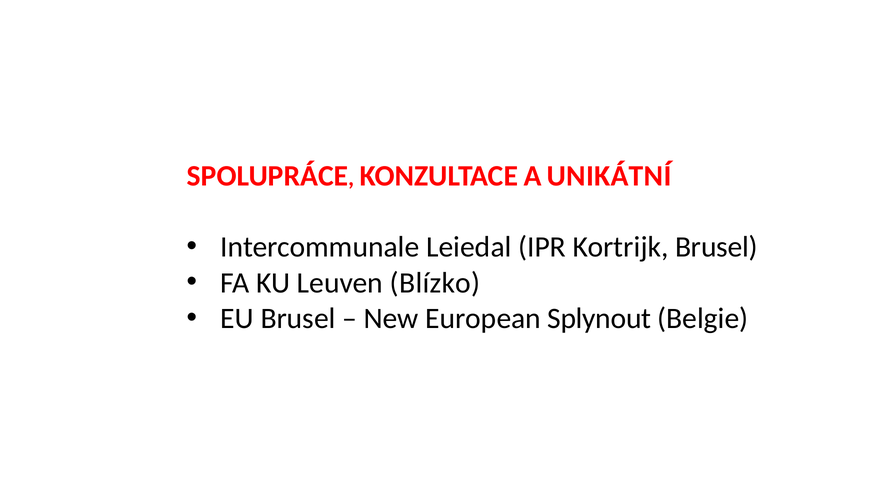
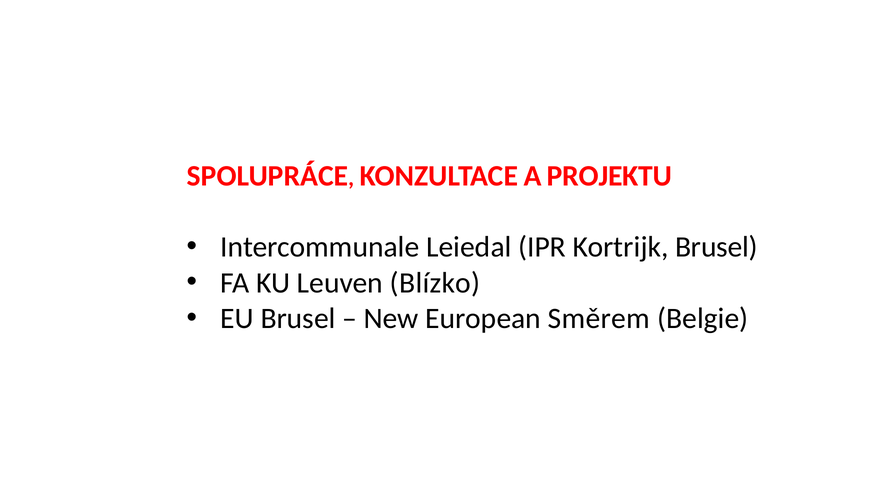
UNIKÁTNÍ: UNIKÁTNÍ -> PROJEKTU (609, 176)
Splynout: Splynout -> Směrem (599, 318)
